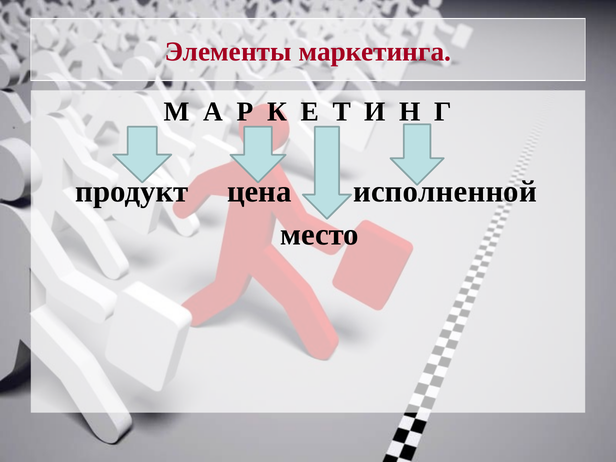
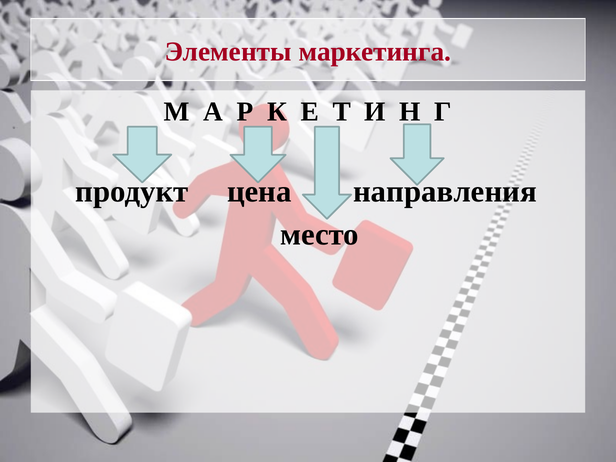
исполненной: исполненной -> направления (445, 191)
